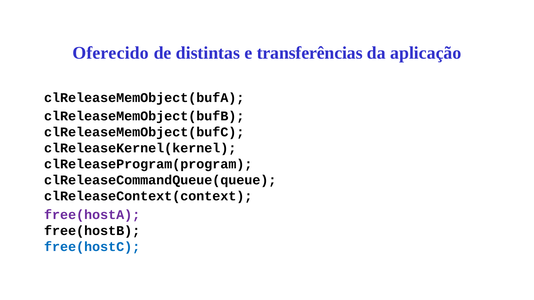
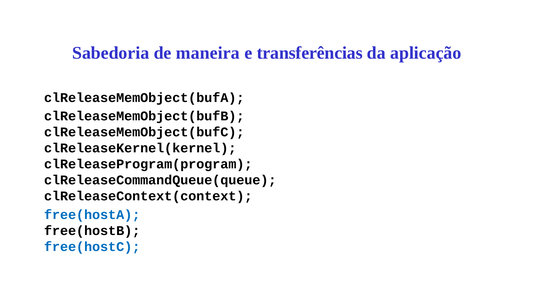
Oferecido: Oferecido -> Sabedoria (111, 53)
distintas: distintas -> maneira (208, 53)
free(hostA colour: purple -> blue (92, 215)
